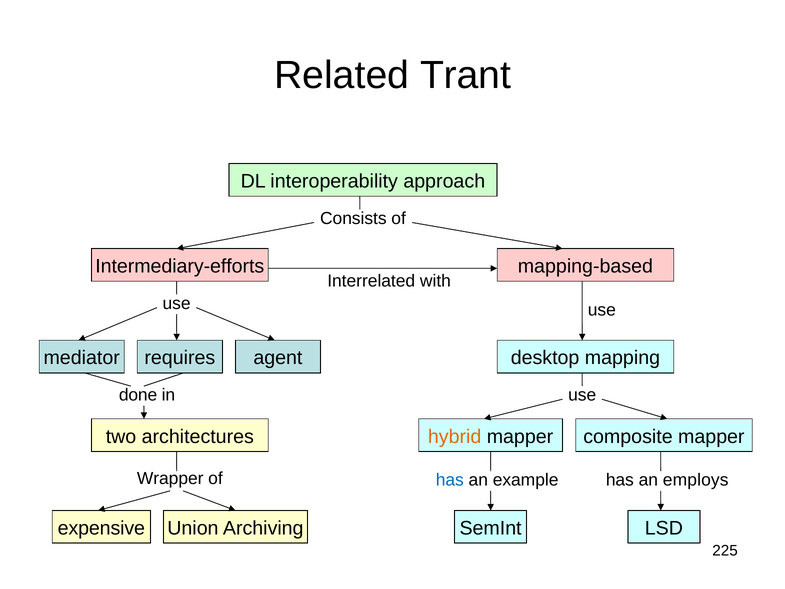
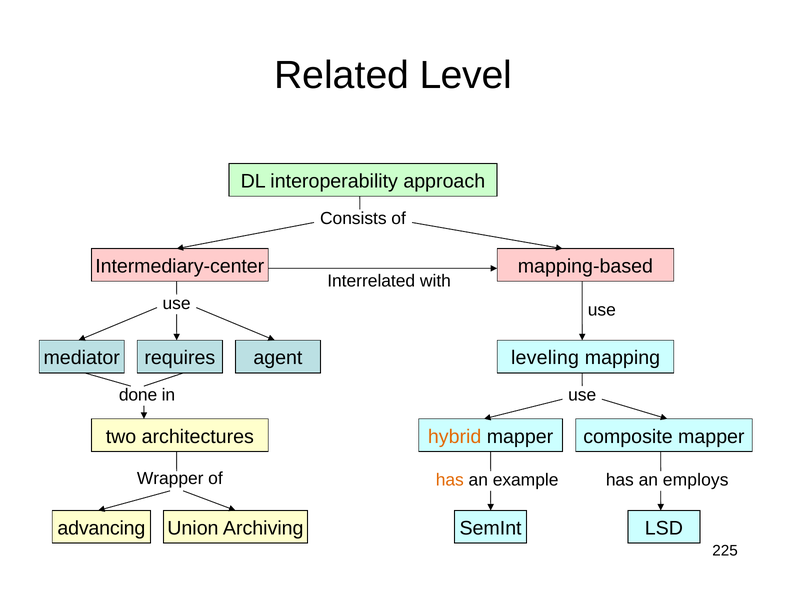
Trant: Trant -> Level (466, 75)
Intermediary-efforts: Intermediary-efforts -> Intermediary-center (180, 266)
desktop: desktop -> leveling (545, 358)
has colour: blue -> orange (450, 480)
expensive: expensive -> advancing (101, 528)
